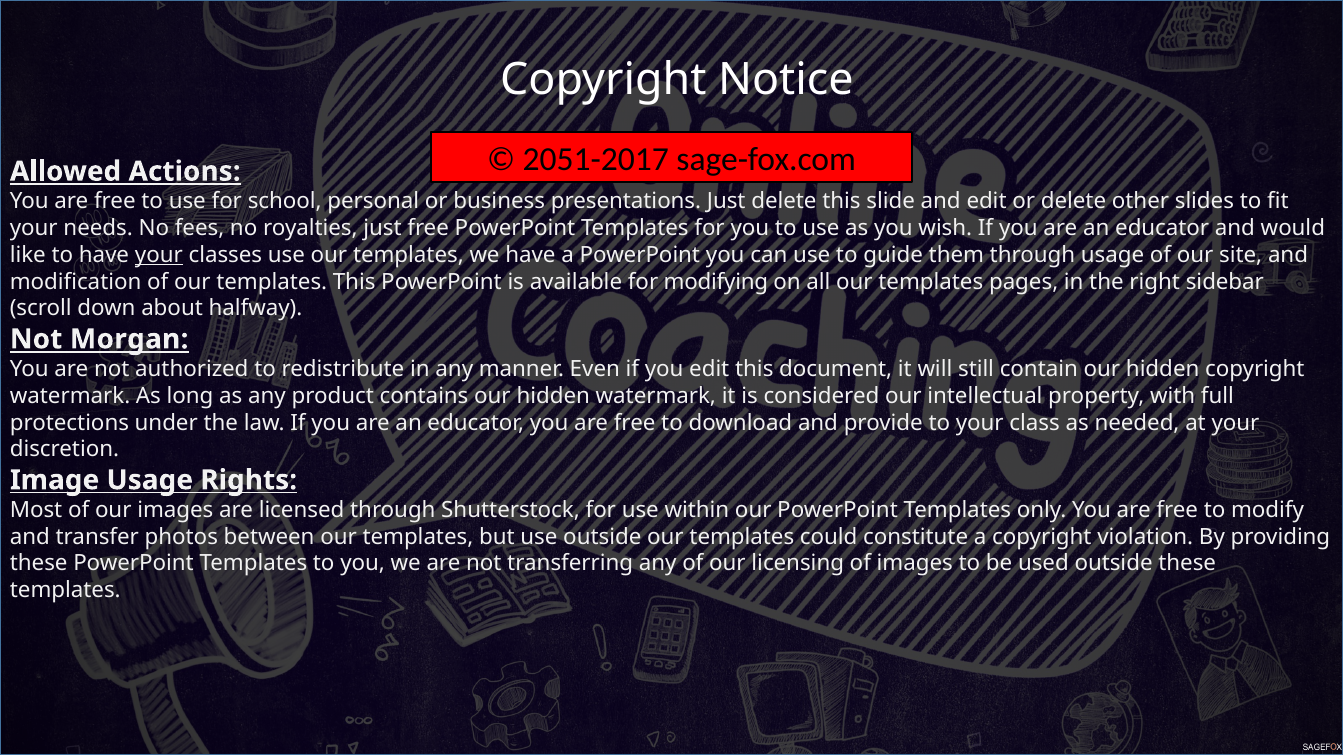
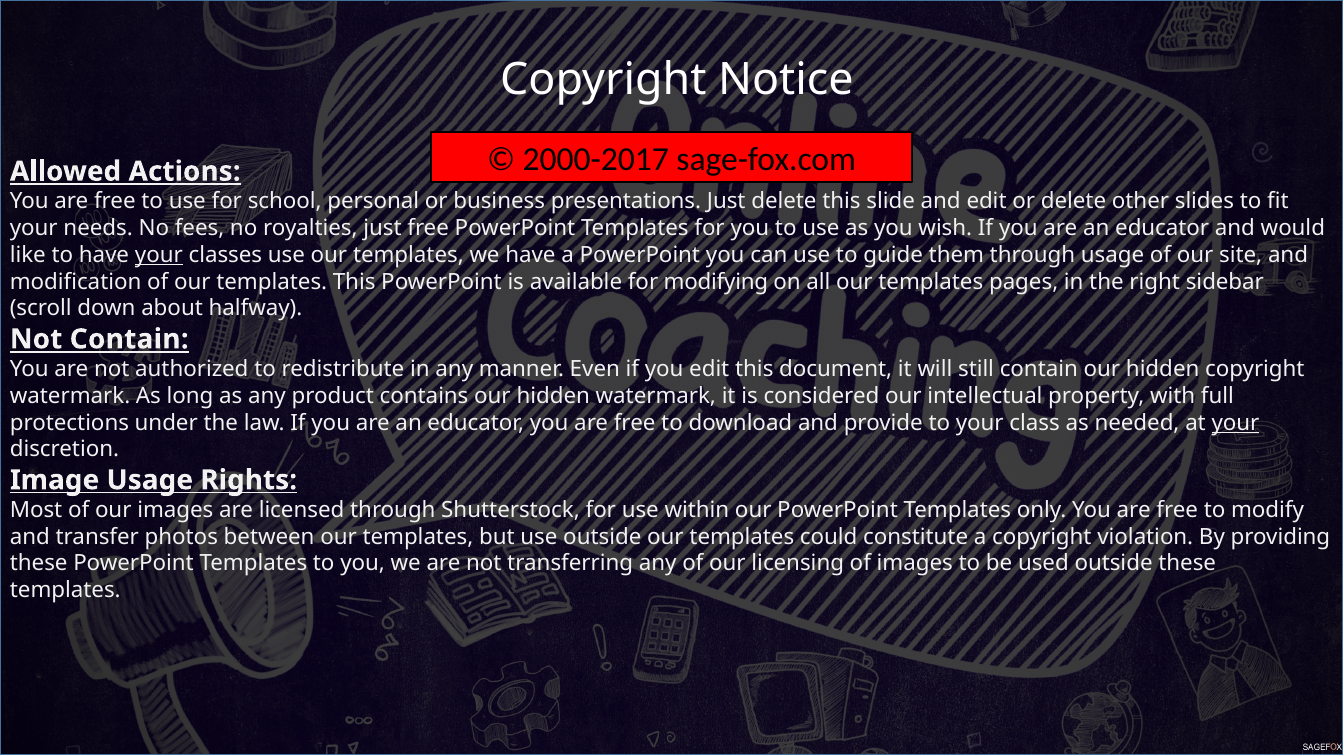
2051-2017: 2051-2017 -> 2000-2017 (596, 159)
Not Morgan: Morgan -> Contain (129, 339)
your underline: none -> present (1236, 423)
